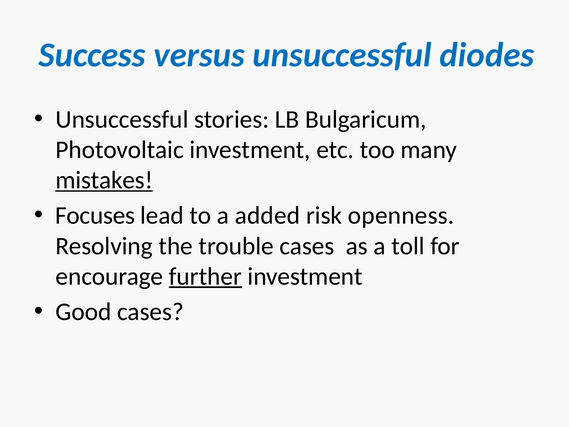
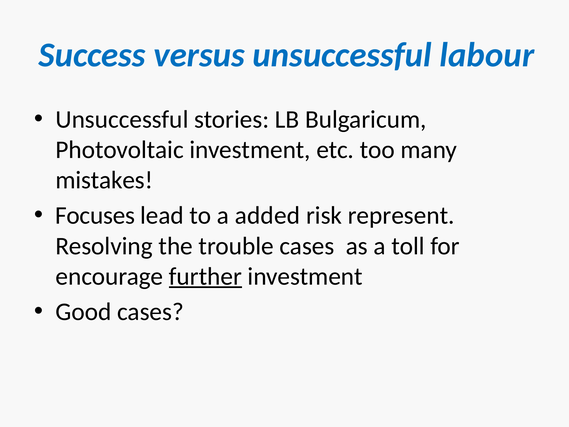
diodes: diodes -> labour (487, 55)
mistakes underline: present -> none (104, 180)
openness: openness -> represent (401, 215)
